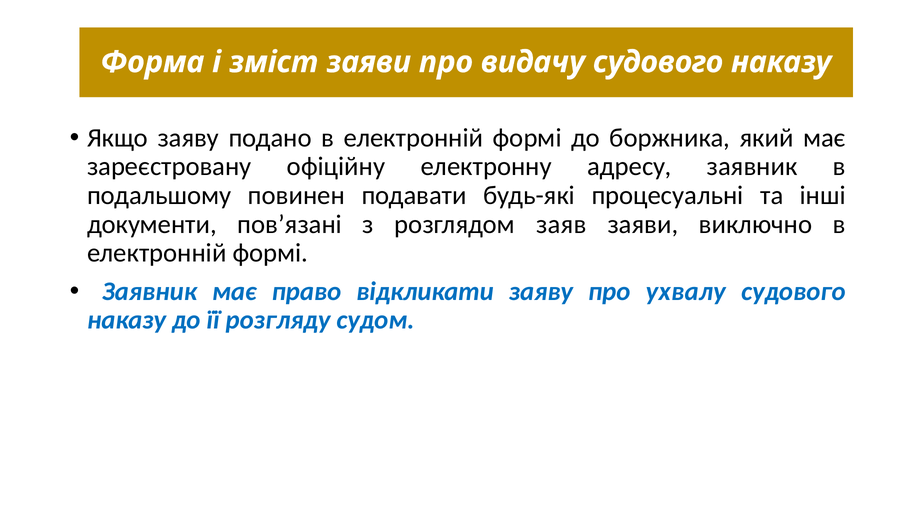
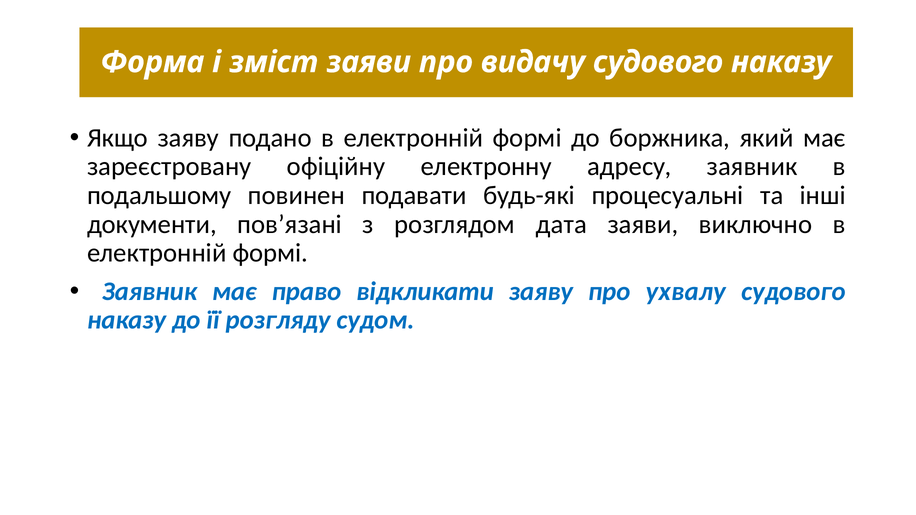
заяв: заяв -> дата (561, 224)
